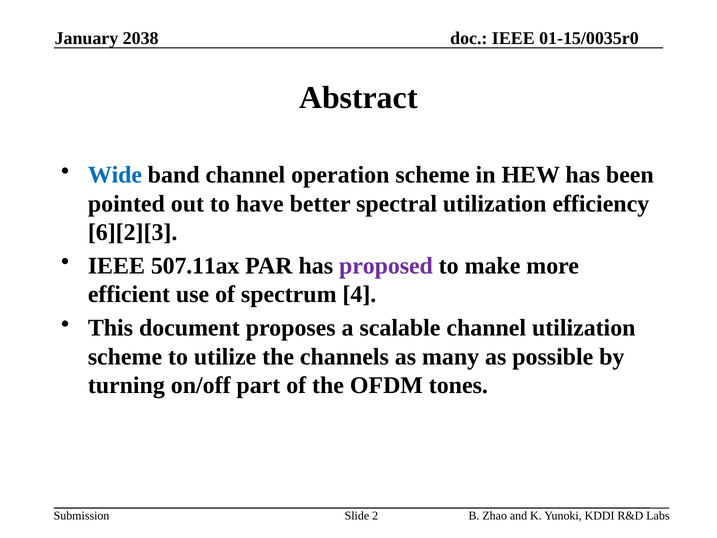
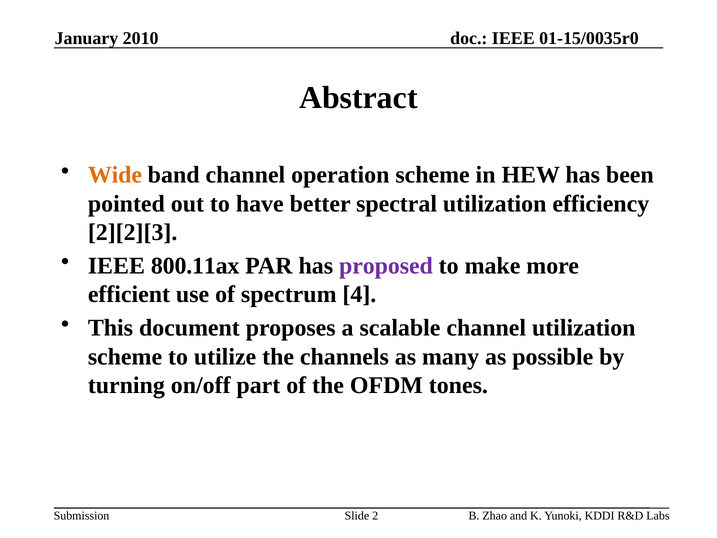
2038: 2038 -> 2010 (141, 38)
Wide colour: blue -> orange (115, 175)
6][2][3: 6][2][3 -> 2][2][3 (133, 232)
507.11ax: 507.11ax -> 800.11ax (195, 266)
